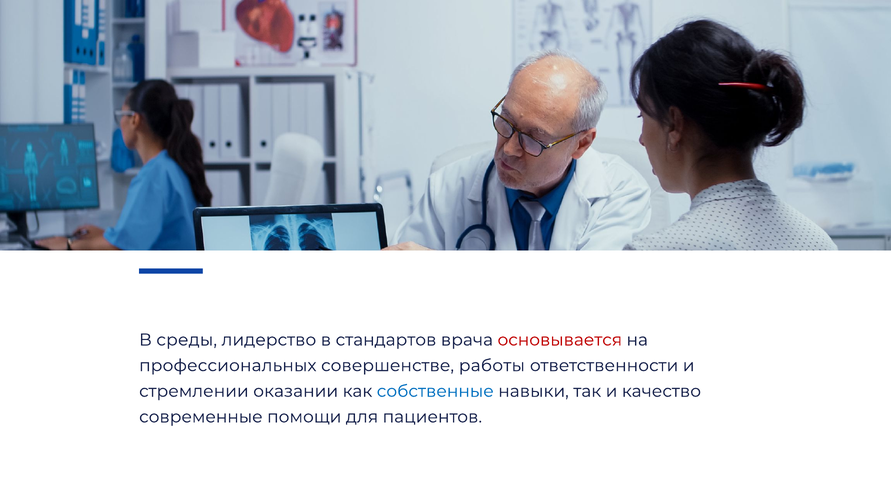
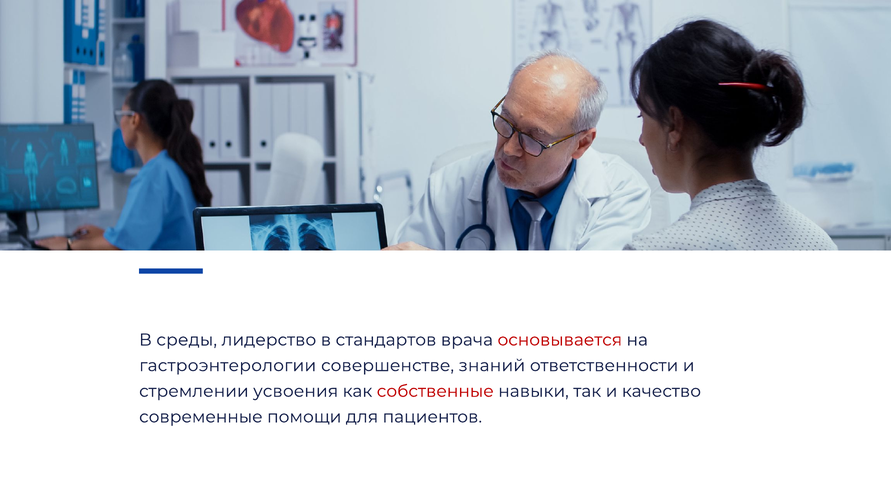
профессиональных: профессиональных -> гастроэнтерологии (228, 366)
работы: работы -> знаний (492, 366)
оказании: оказании -> усвоения (296, 391)
собственные colour: blue -> red (435, 391)
